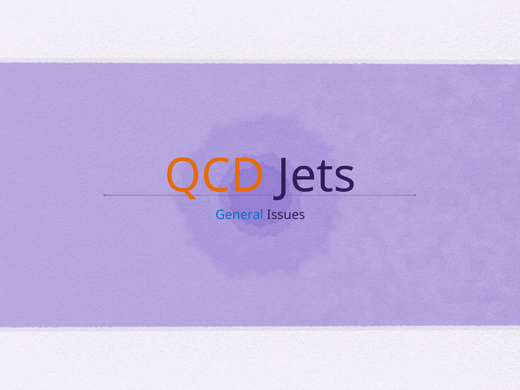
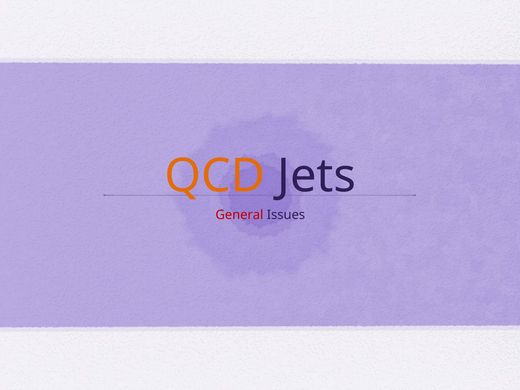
General colour: blue -> red (239, 215)
